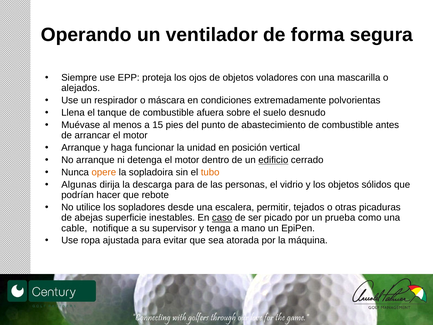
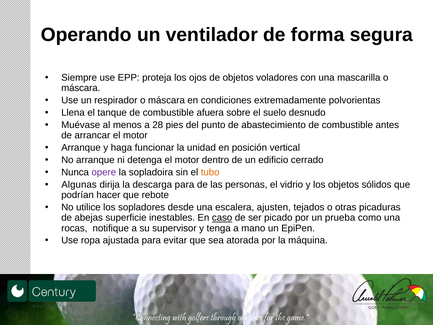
alejados: alejados -> máscara (81, 88)
15: 15 -> 28 (158, 125)
edificio underline: present -> none (273, 160)
opere colour: orange -> purple (104, 172)
permitir: permitir -> ajusten (274, 207)
cable: cable -> rocas (74, 228)
